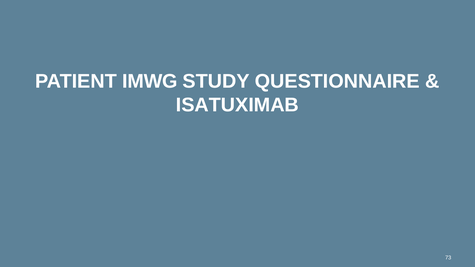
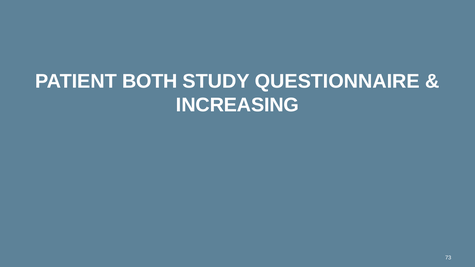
IMWG: IMWG -> BOTH (150, 81)
ISATUXIMAB: ISATUXIMAB -> INCREASING (238, 105)
